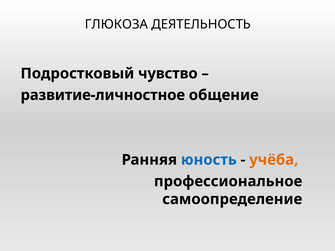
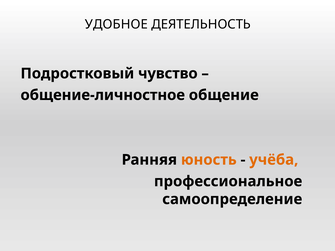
ГЛЮКОЗА: ГЛЮКОЗА -> УДОБНОЕ (116, 24)
развитие-личностное: развитие-личностное -> общение-личностное (103, 95)
юность colour: blue -> orange (209, 160)
